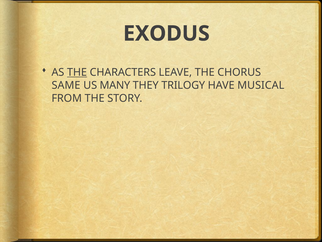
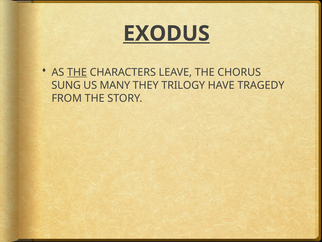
EXODUS underline: none -> present (166, 33)
SAME: SAME -> SUNG (66, 85)
MUSICAL: MUSICAL -> TRAGEDY (261, 85)
